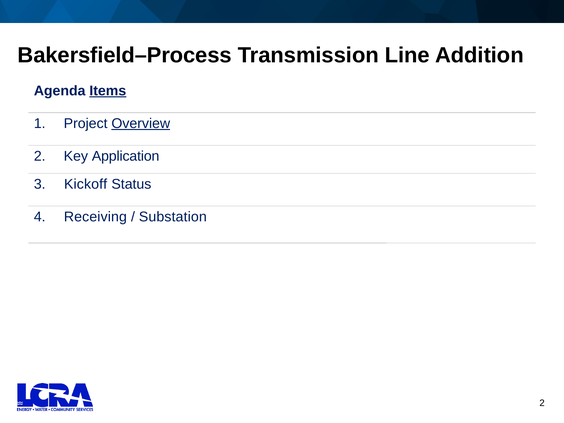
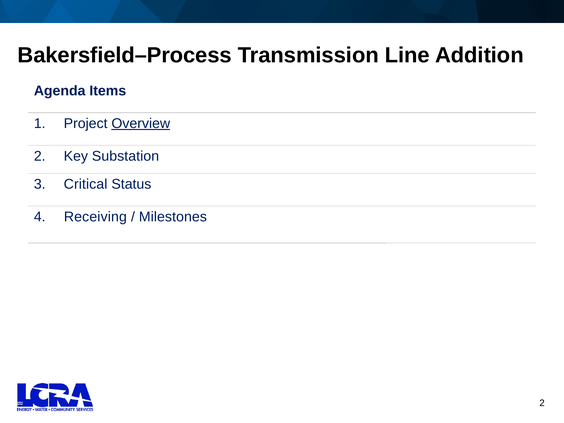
Items underline: present -> none (108, 91)
Application: Application -> Substation (126, 156)
Kickoff: Kickoff -> Critical (86, 184)
Substation: Substation -> Milestones (173, 217)
